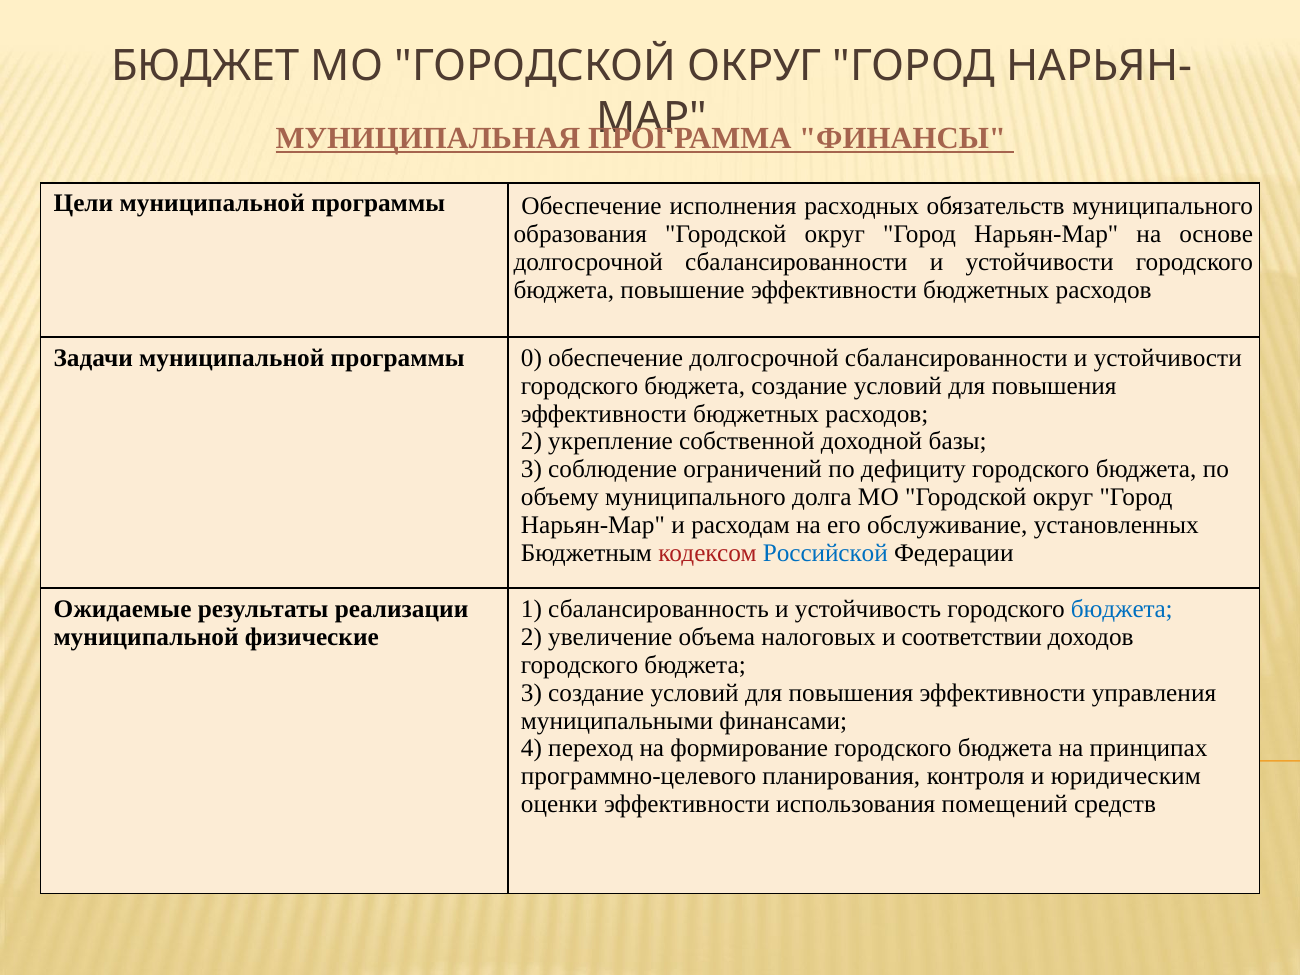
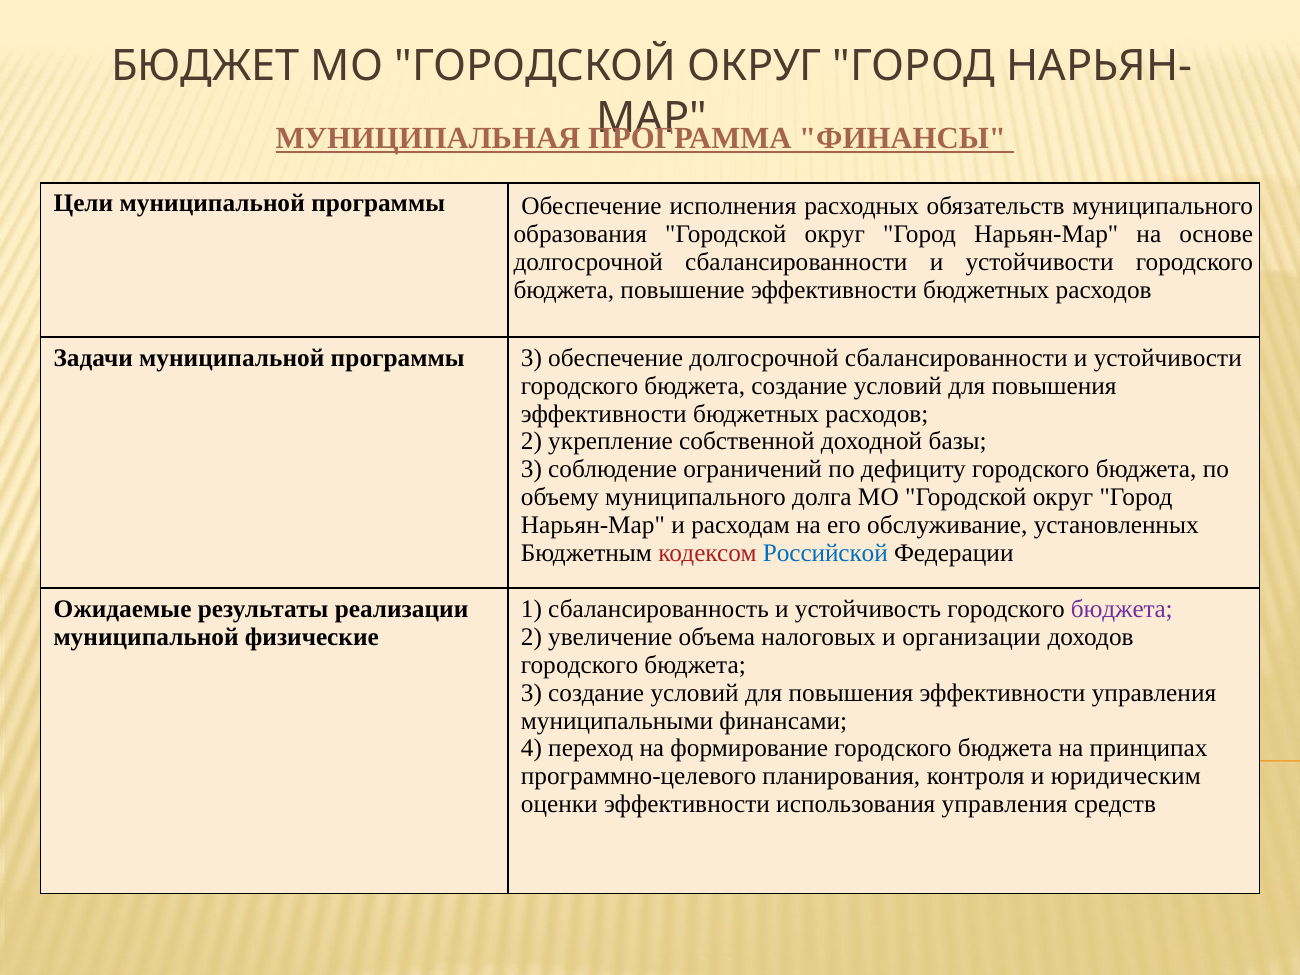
программы 0: 0 -> 3 (531, 358)
бюджета colour: blue -> purple (1122, 609)
соответствии: соответствии -> организации (971, 637)
использования помещений: помещений -> управления (1005, 805)
